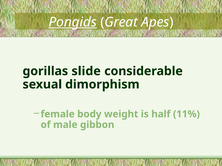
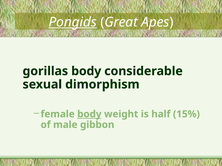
gorillas slide: slide -> body (86, 71)
body underline: none -> present (89, 114)
11%: 11% -> 15% (186, 114)
